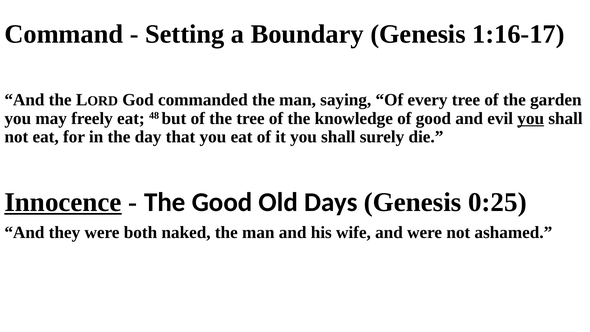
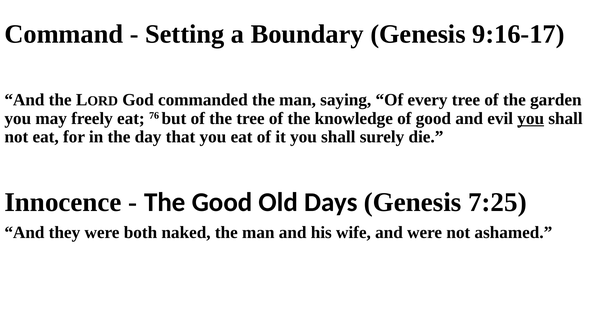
1:16-17: 1:16-17 -> 9:16-17 (518, 34)
48: 48 -> 76 (154, 116)
Innocence underline: present -> none (63, 202)
0:25: 0:25 -> 7:25 (497, 202)
